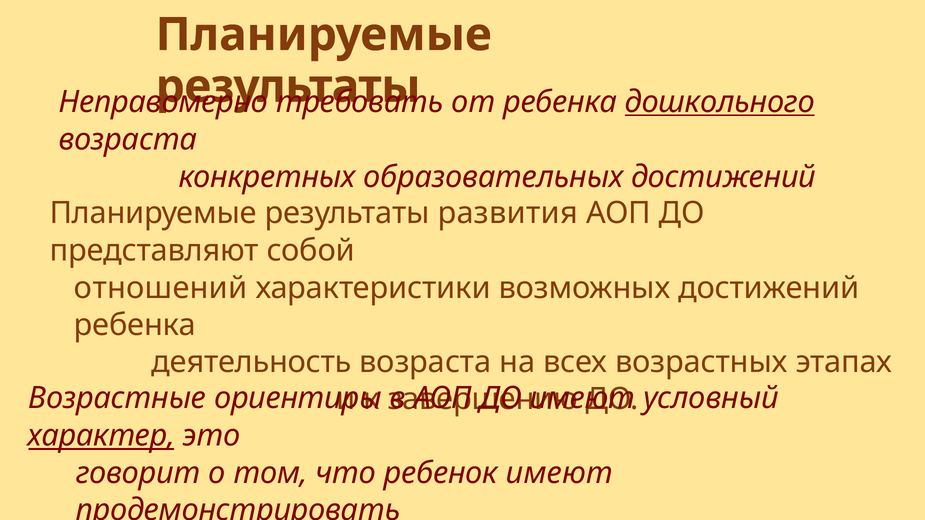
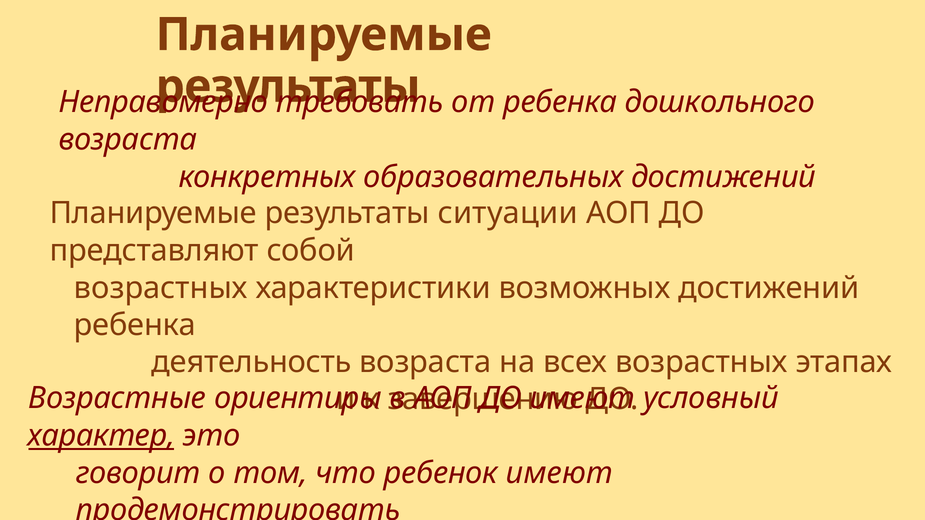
дошкольного underline: present -> none (720, 102)
развития: развития -> ситуации (508, 213)
отношений: отношений -> возрастных (161, 288)
